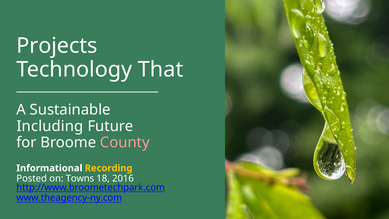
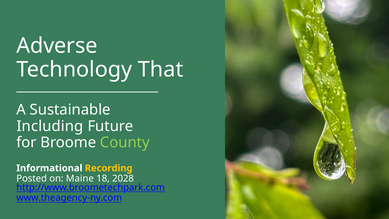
Projects: Projects -> Adverse (57, 46)
County colour: pink -> light green (125, 142)
Towns: Towns -> Maine (80, 178)
2016: 2016 -> 2028 (123, 178)
